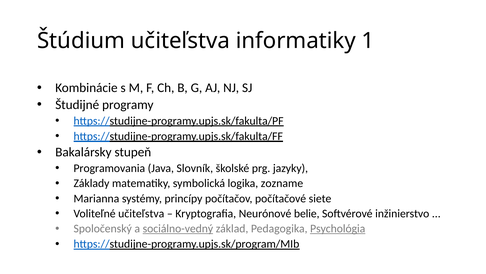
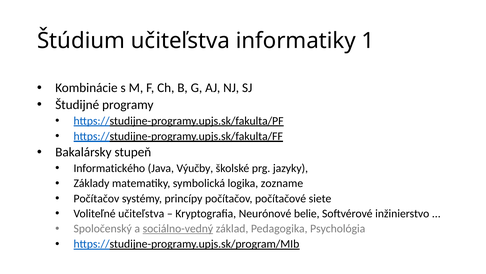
Programovania: Programovania -> Informatického (109, 168)
Slovník: Slovník -> Výučby (195, 168)
Marianna: Marianna -> Počítačov (96, 198)
Psychológia underline: present -> none (338, 228)
